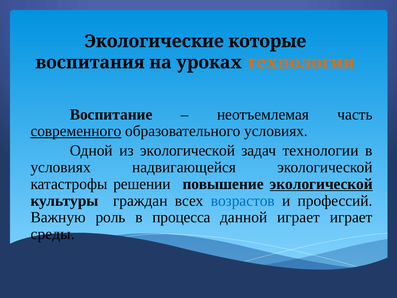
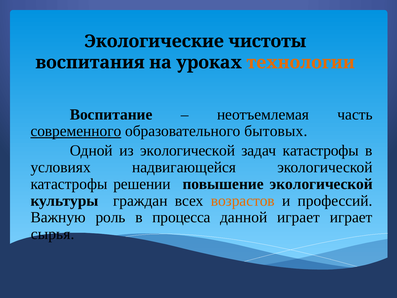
которые: которые -> чистоты (267, 41)
образовательного условиях: условиях -> бытовых (276, 131)
задач технологии: технологии -> катастрофы (321, 150)
экологической underline: present -> none (321, 184)
возрастов colour: blue -> orange (243, 200)
среды: среды -> сырья (53, 234)
